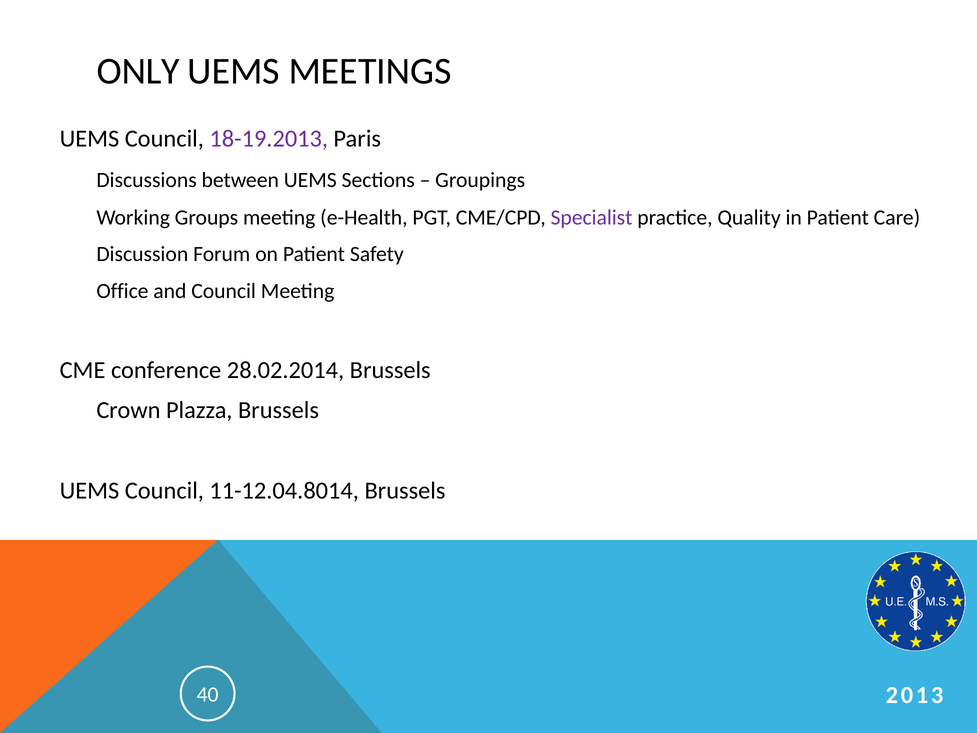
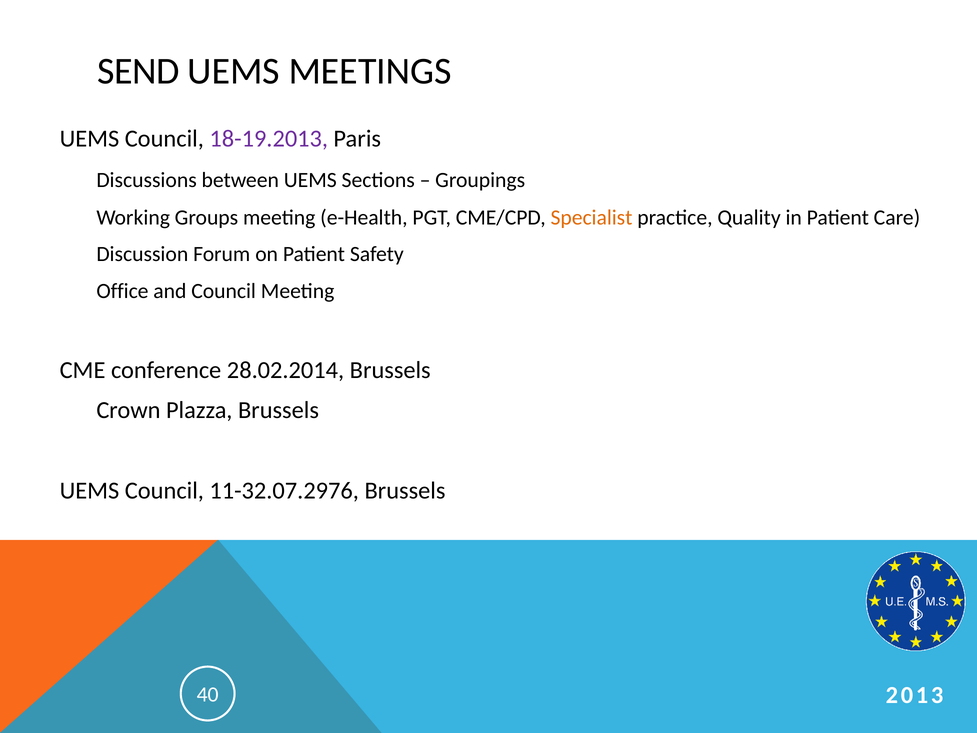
ONLY: ONLY -> SEND (138, 71)
Specialist colour: purple -> orange (591, 217)
11-12.04.8014: 11-12.04.8014 -> 11-32.07.2976 (284, 490)
